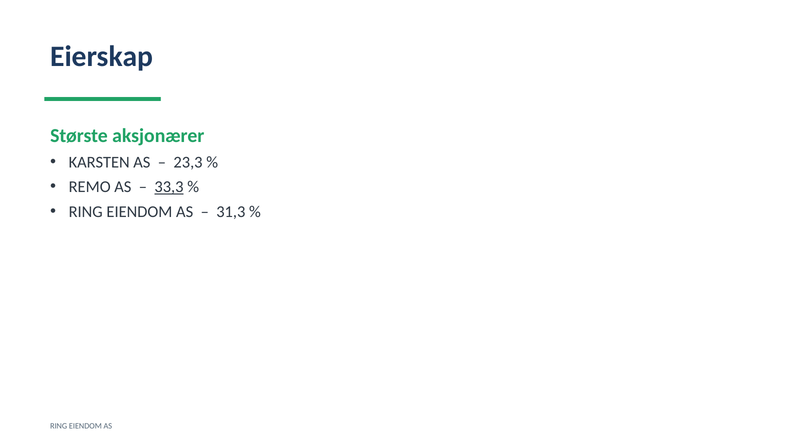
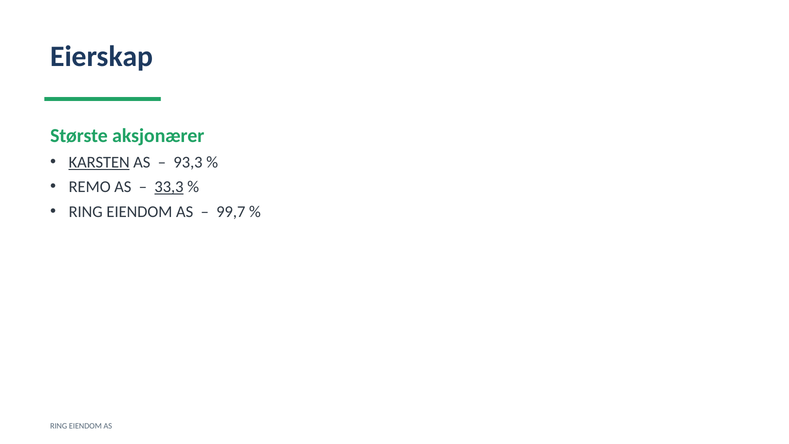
KARSTEN underline: none -> present (99, 162)
23,3: 23,3 -> 93,3 (188, 162)
31,3: 31,3 -> 99,7 (231, 212)
